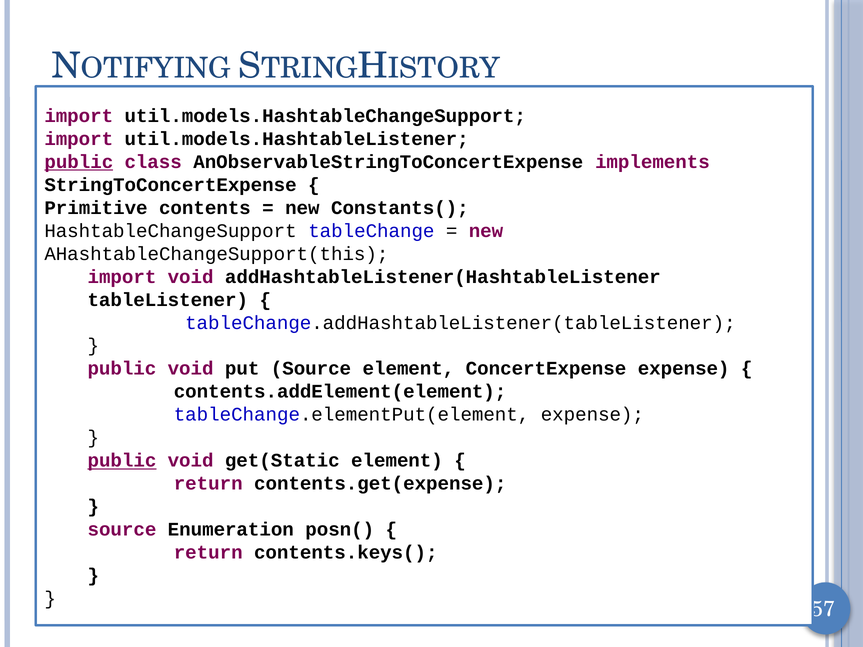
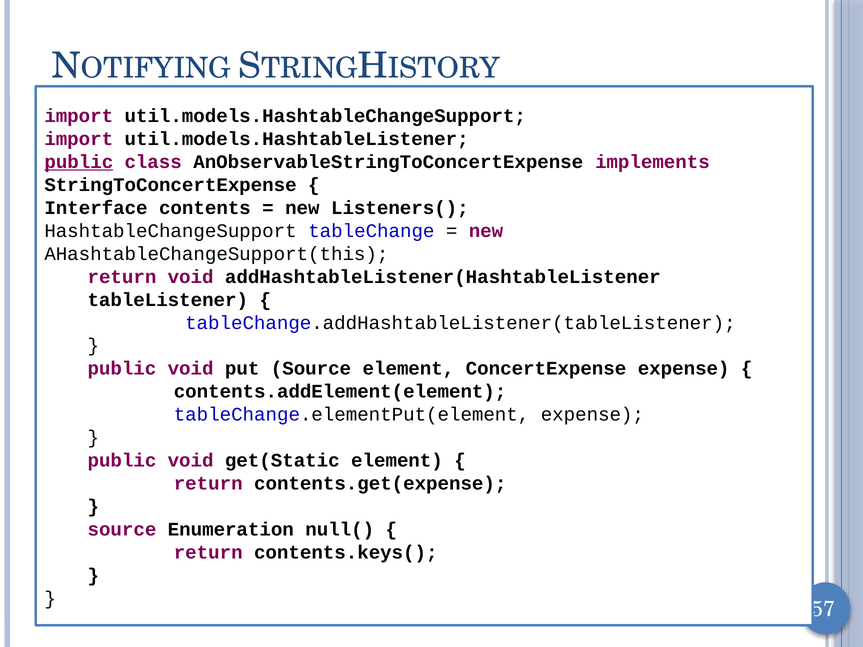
Primitive: Primitive -> Interface (96, 208)
Constants(: Constants( -> Listeners( (400, 208)
import: import -> return (122, 277)
public underline: present -> none (122, 461)
posn(: posn( -> null( (340, 530)
